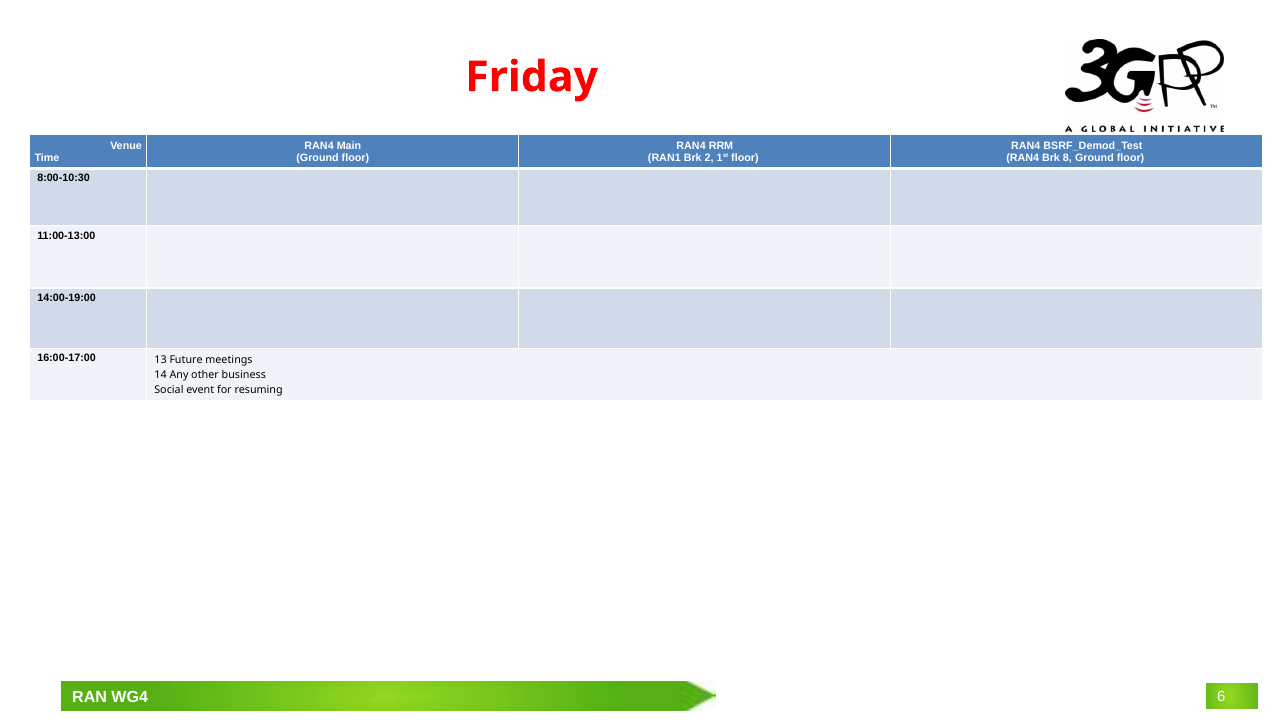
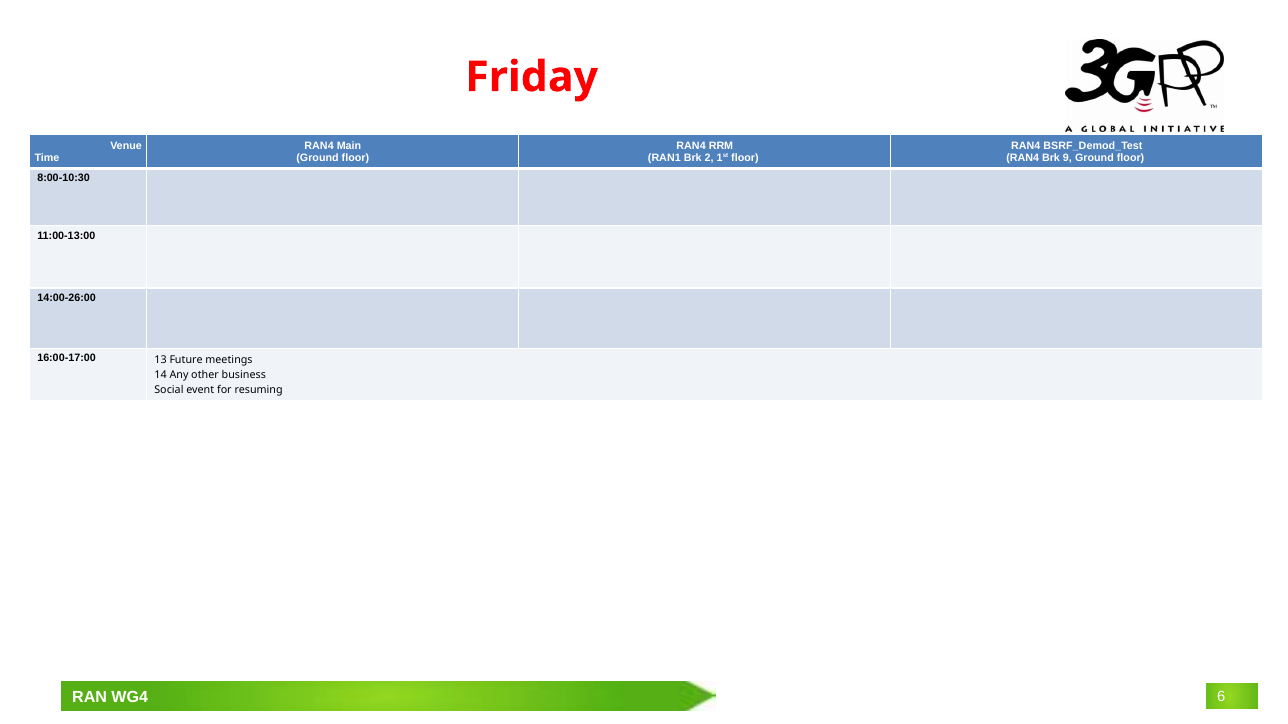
8: 8 -> 9 (1067, 158)
14:00-19:00: 14:00-19:00 -> 14:00-26:00 (67, 298)
